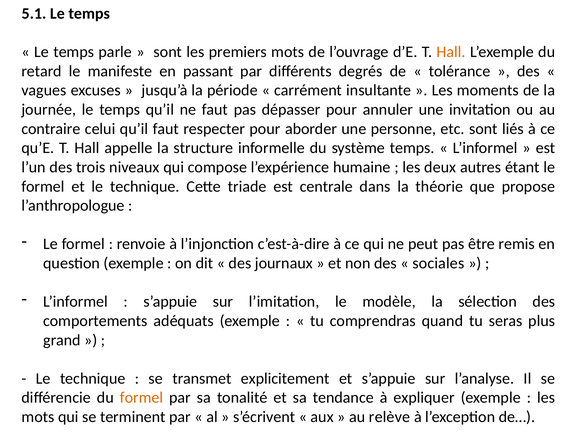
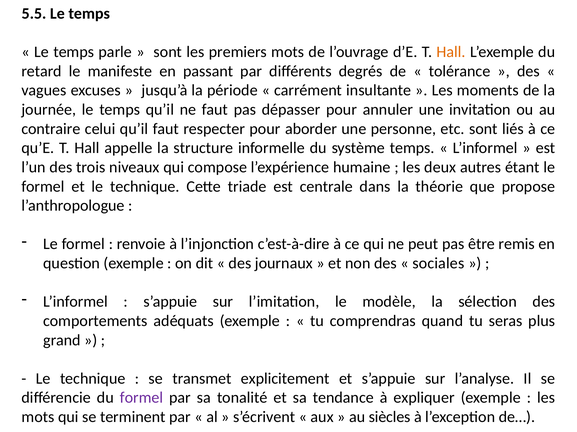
5.1: 5.1 -> 5.5 (34, 14)
formel colour: orange -> purple (142, 398)
relève: relève -> siècles (390, 418)
